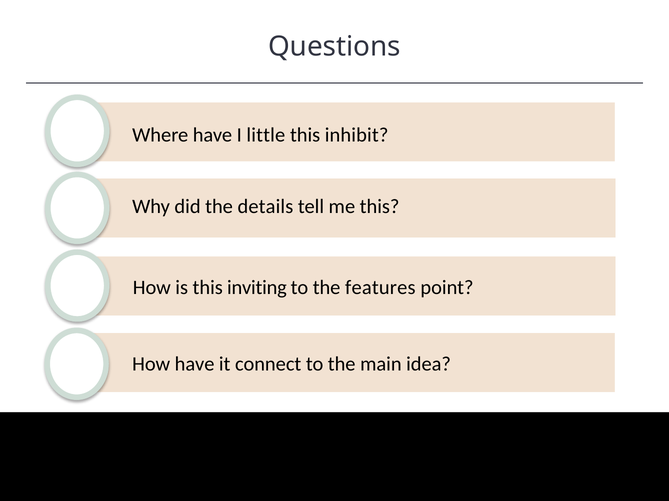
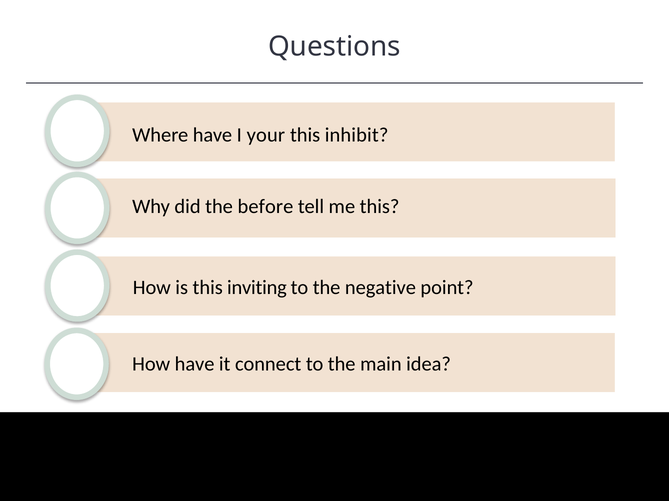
little: little -> your (266, 135)
details: details -> before (265, 207)
features: features -> negative (380, 288)
